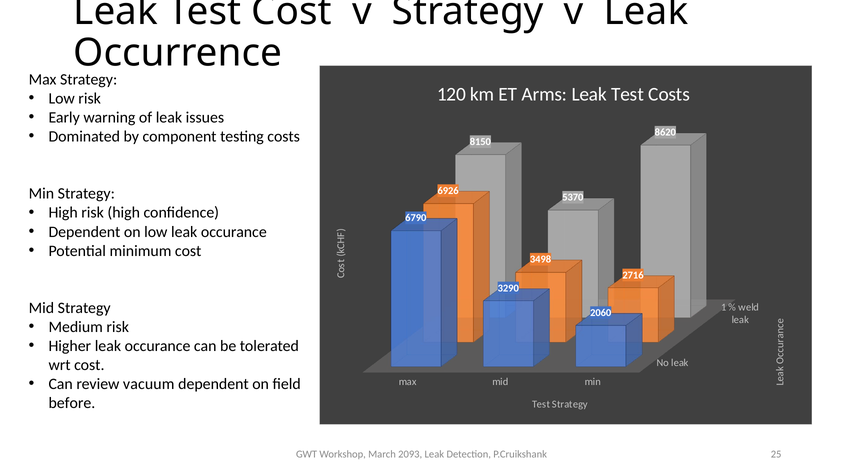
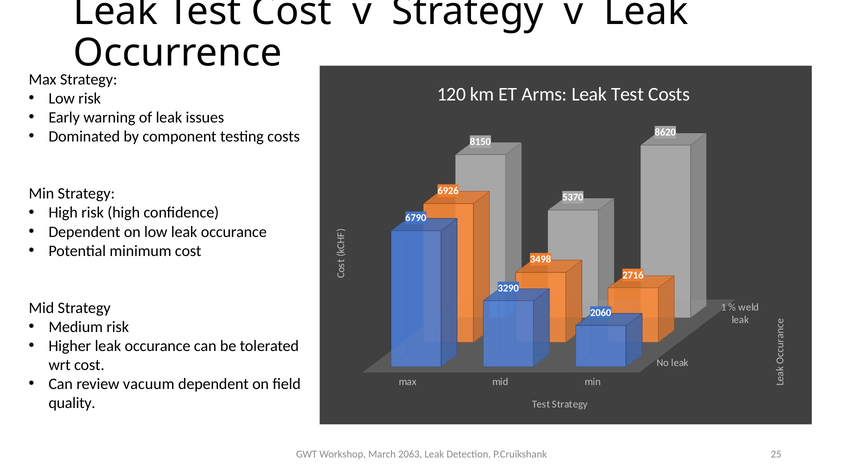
before: before -> quality (72, 403)
2093: 2093 -> 2063 (410, 454)
